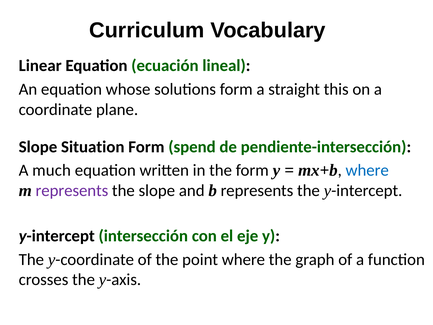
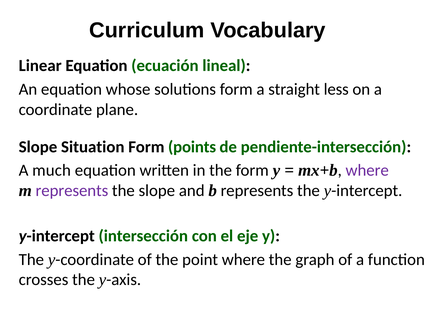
this: this -> less (336, 89)
spend: spend -> points (192, 147)
where colour: blue -> purple (367, 170)
